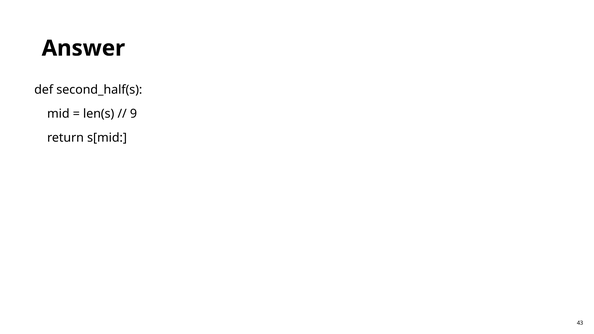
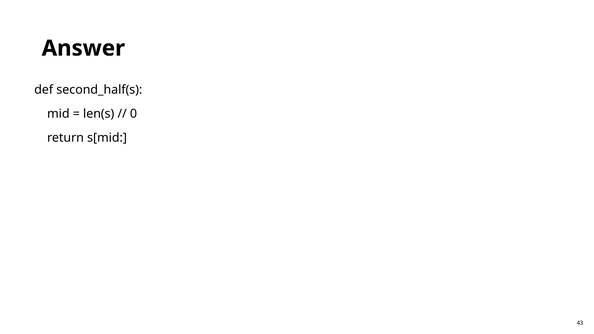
9: 9 -> 0 (134, 114)
